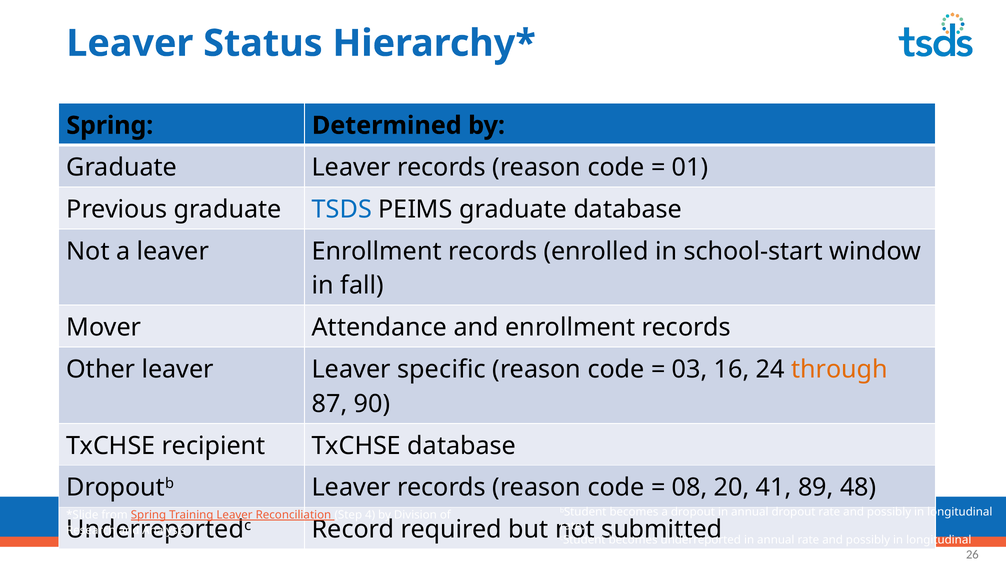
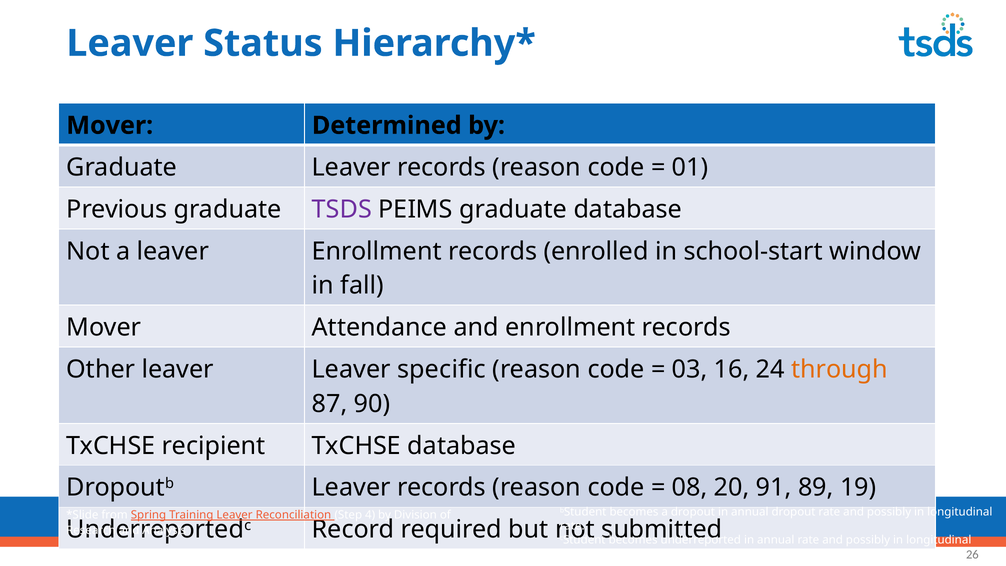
Spring: Spring -> Mover (110, 125)
TSDS colour: blue -> purple (342, 209)
41: 41 -> 91 (774, 488)
48: 48 -> 19 (858, 488)
